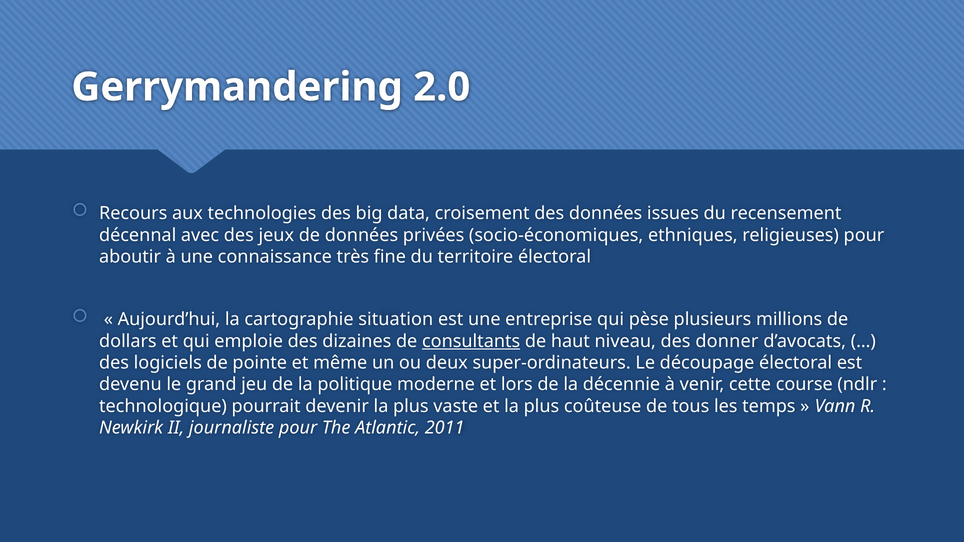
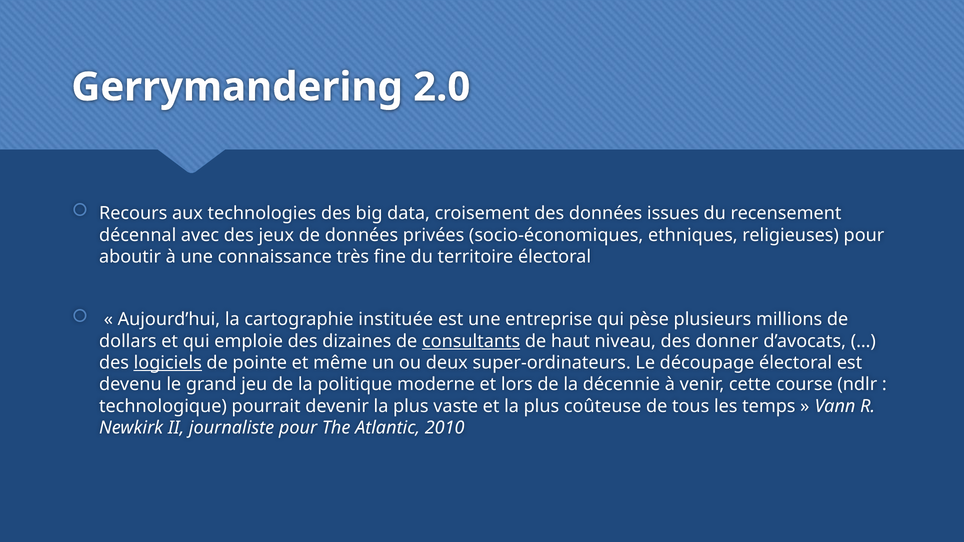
situation: situation -> instituée (396, 320)
logiciels underline: none -> present (168, 363)
2011: 2011 -> 2010 (445, 428)
